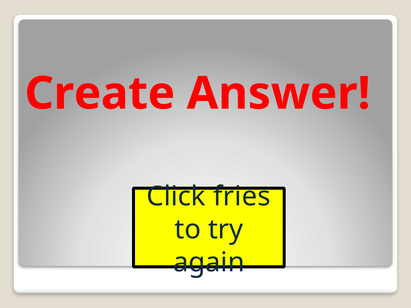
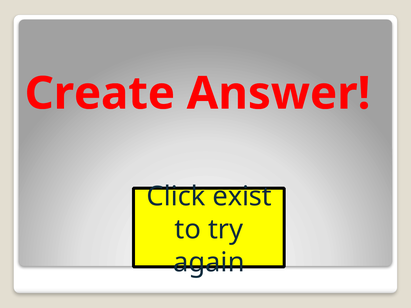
fries: fries -> exist (242, 197)
